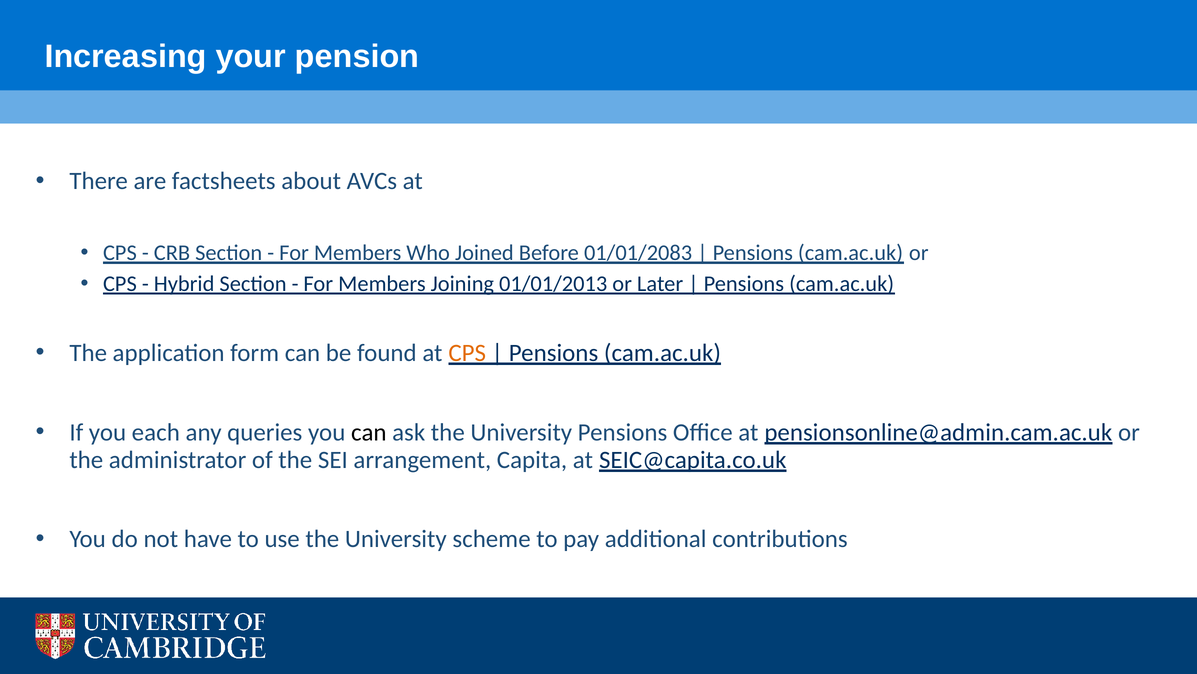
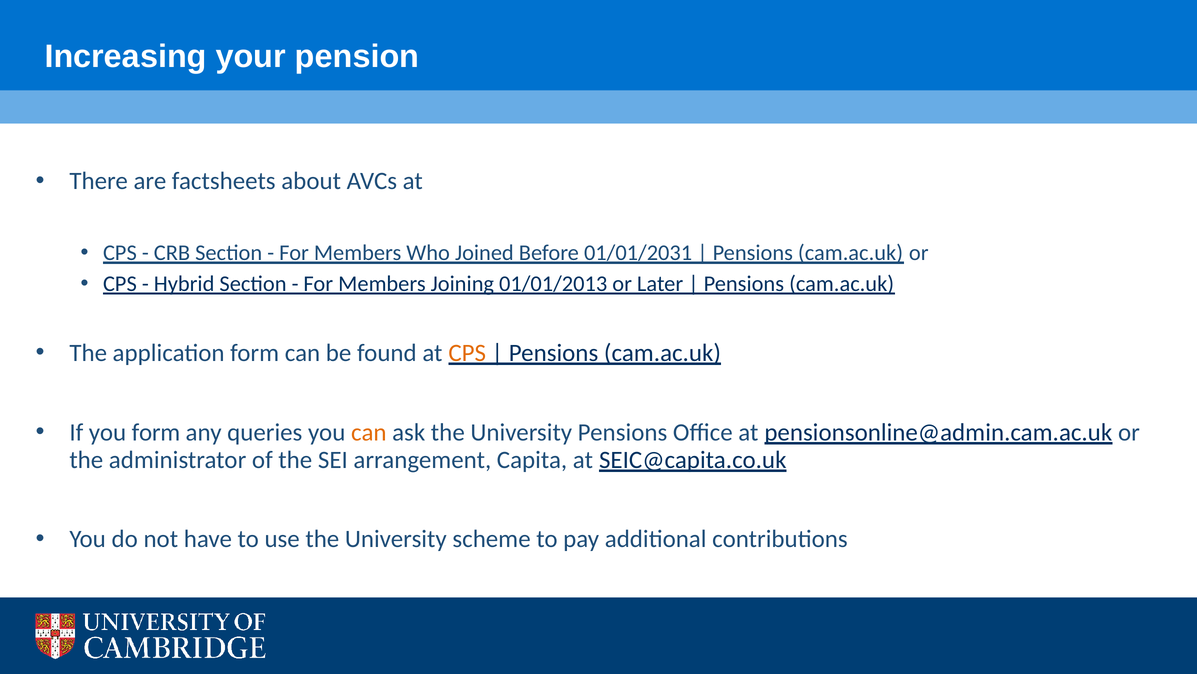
01/01/2083: 01/01/2083 -> 01/01/2031 (638, 253)
you each: each -> form (156, 432)
can colour: black -> orange (369, 432)
